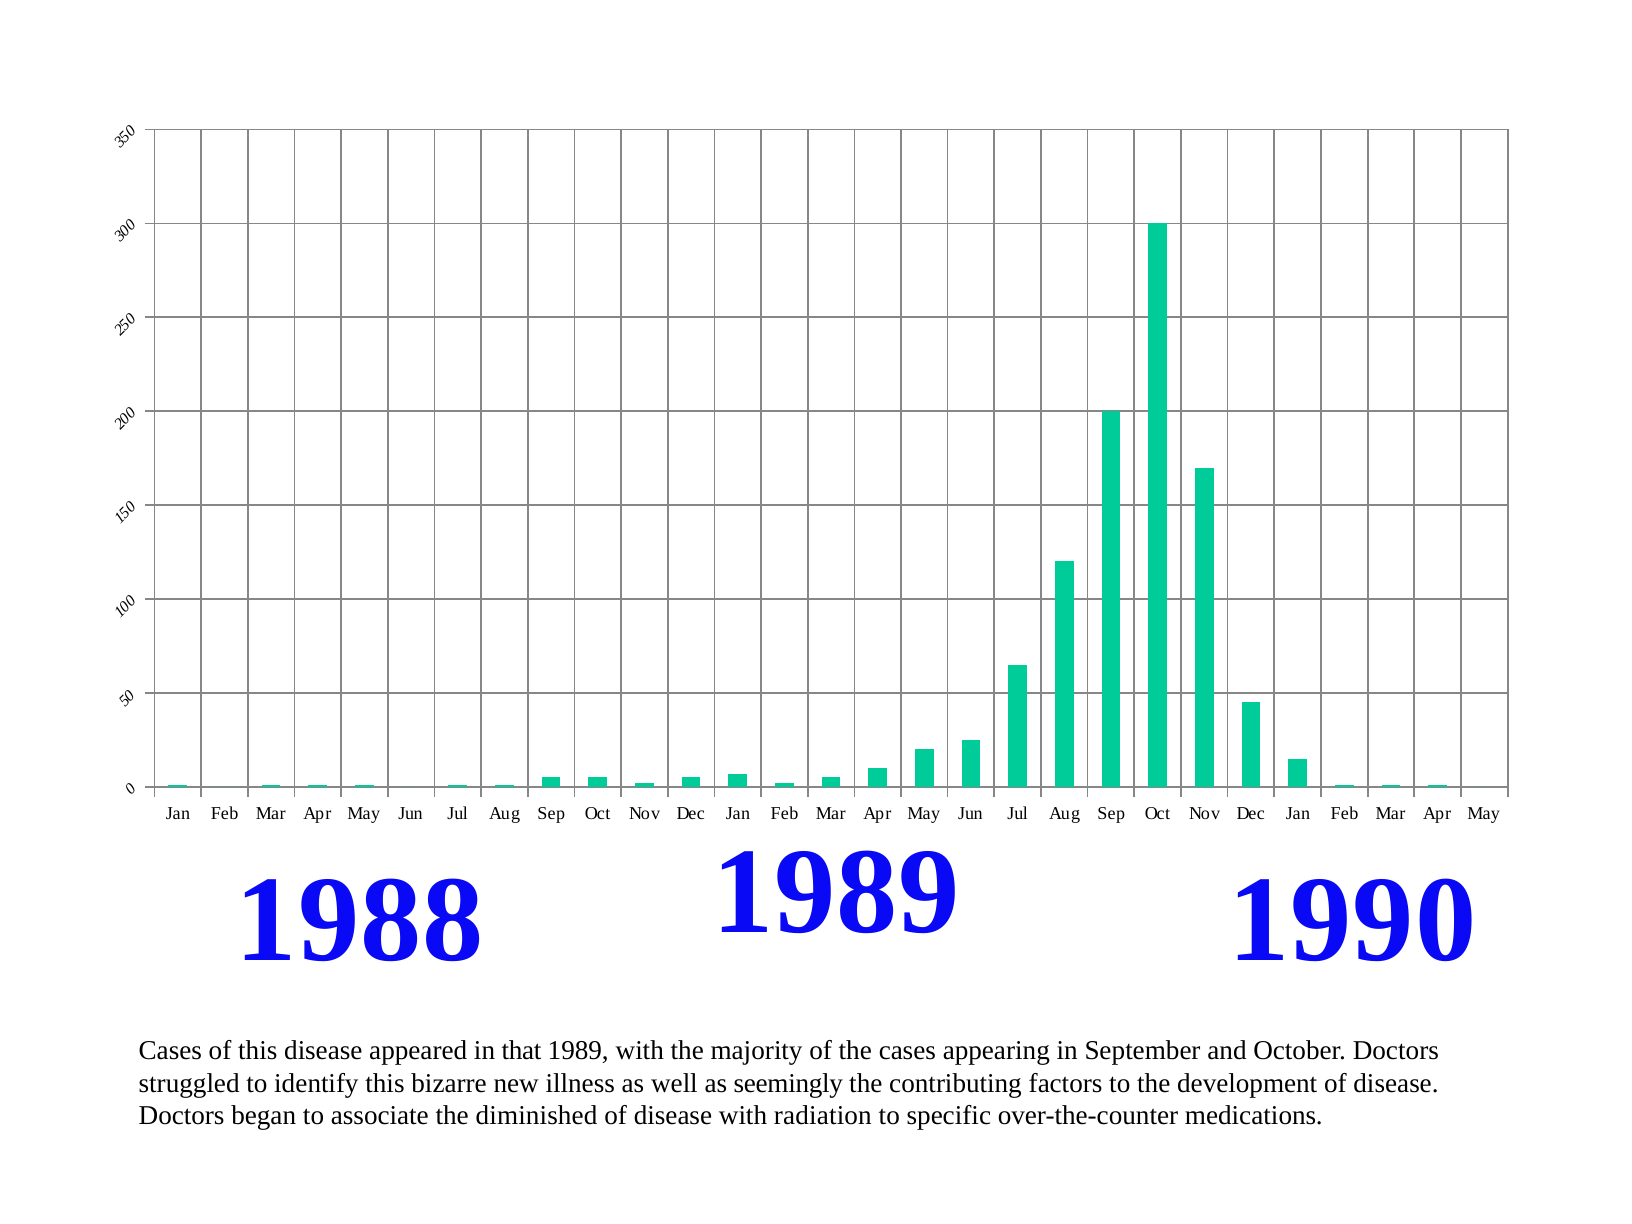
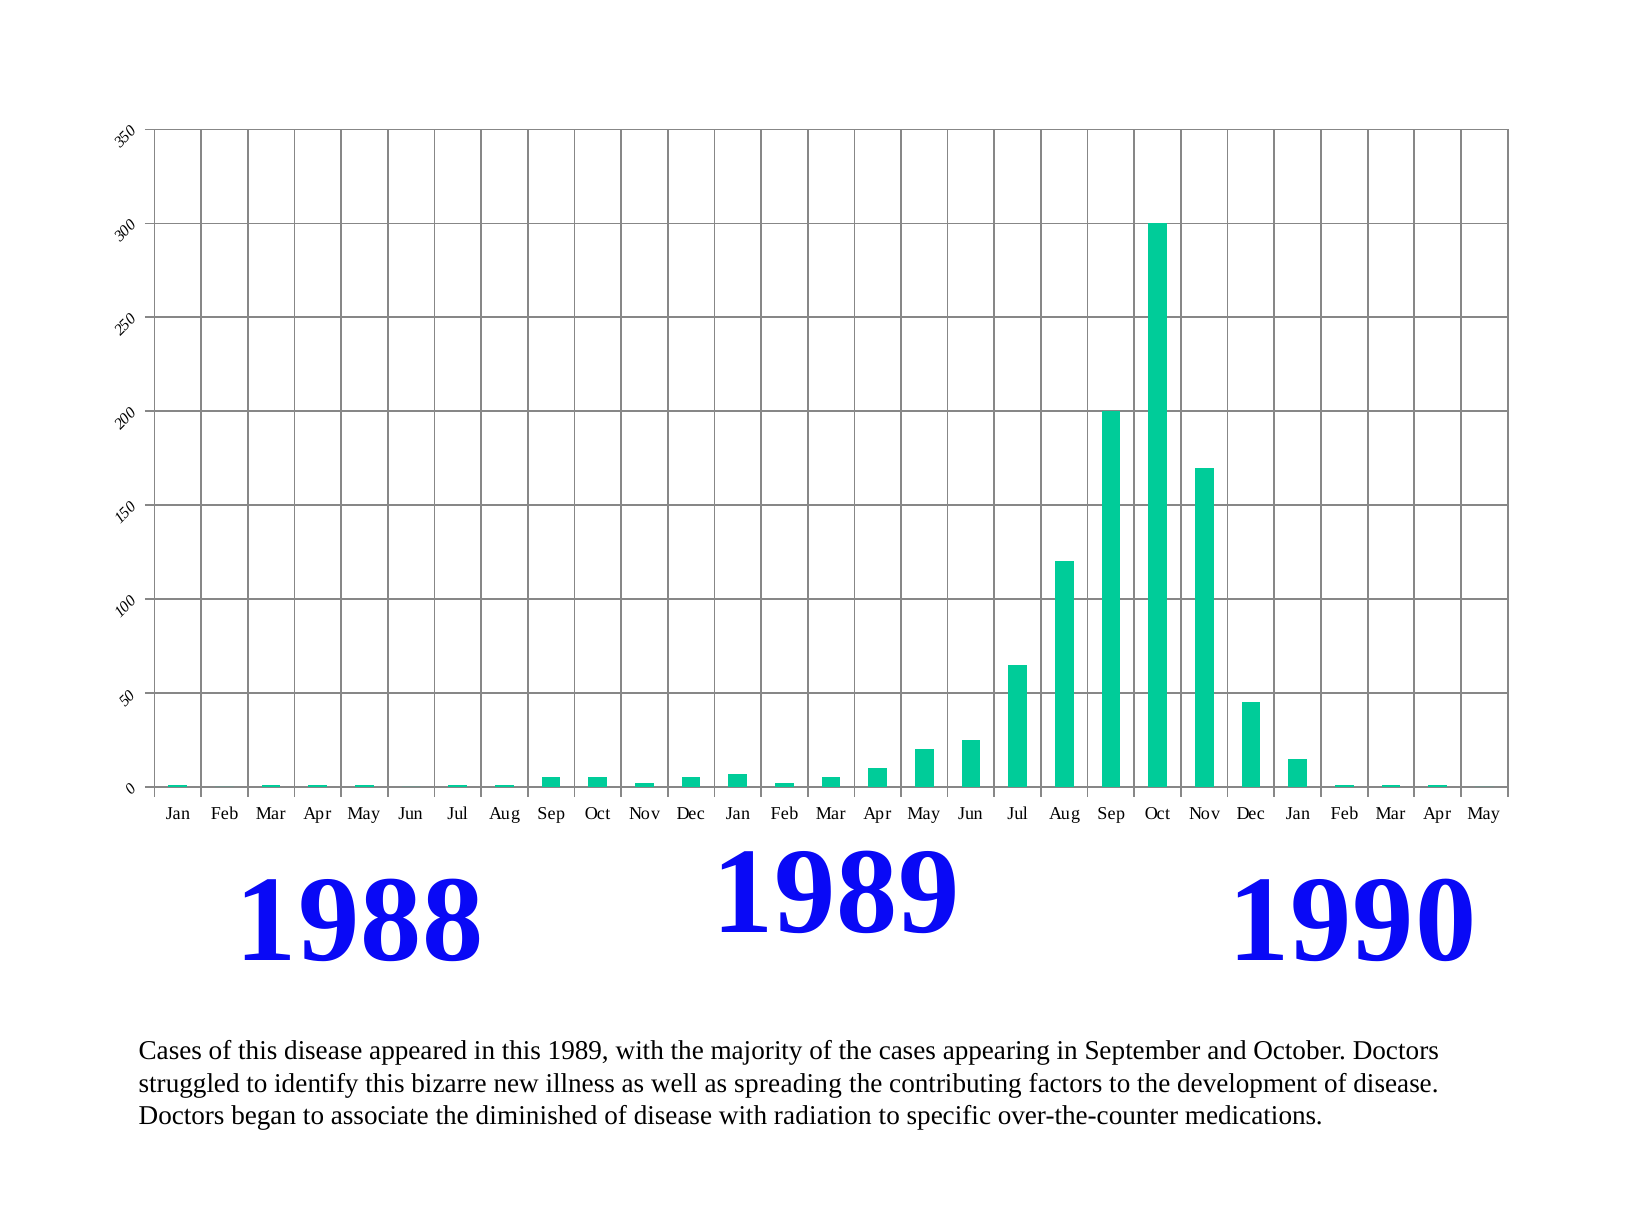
in that: that -> this (521, 1050)
seemingly: seemingly -> spreading (788, 1083)
